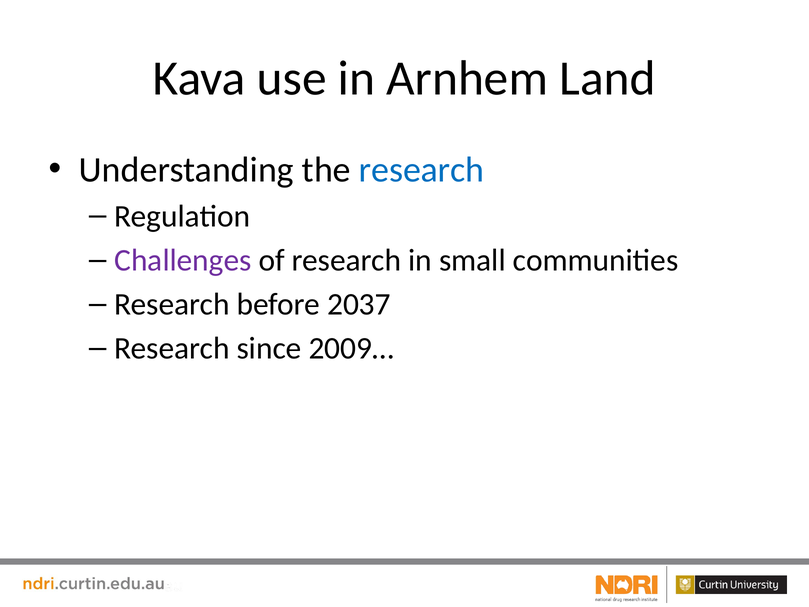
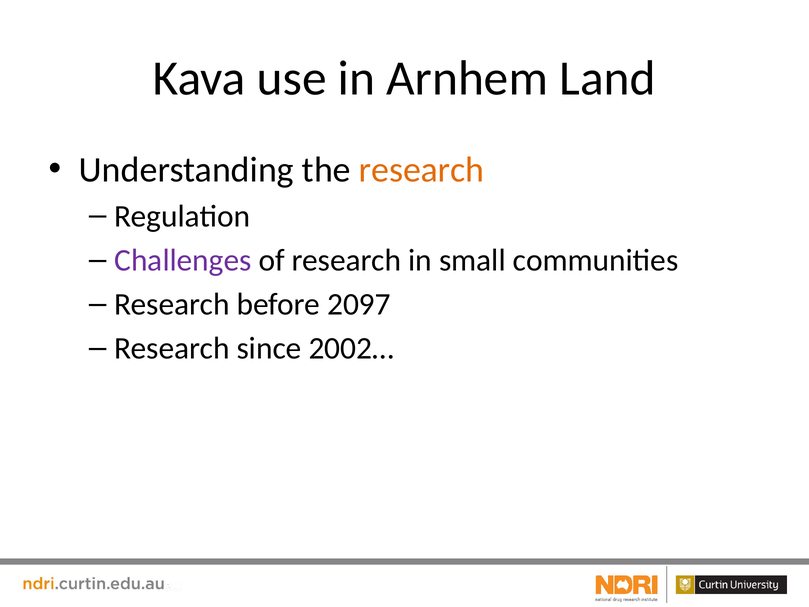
research colour: blue -> orange (422, 170)
2037: 2037 -> 2097 (359, 304)
2009…: 2009… -> 2002… (351, 348)
